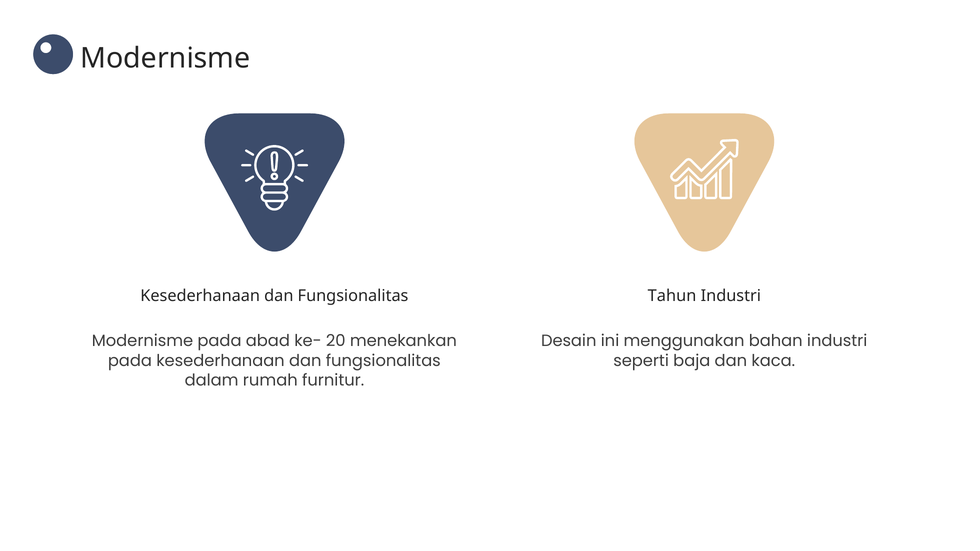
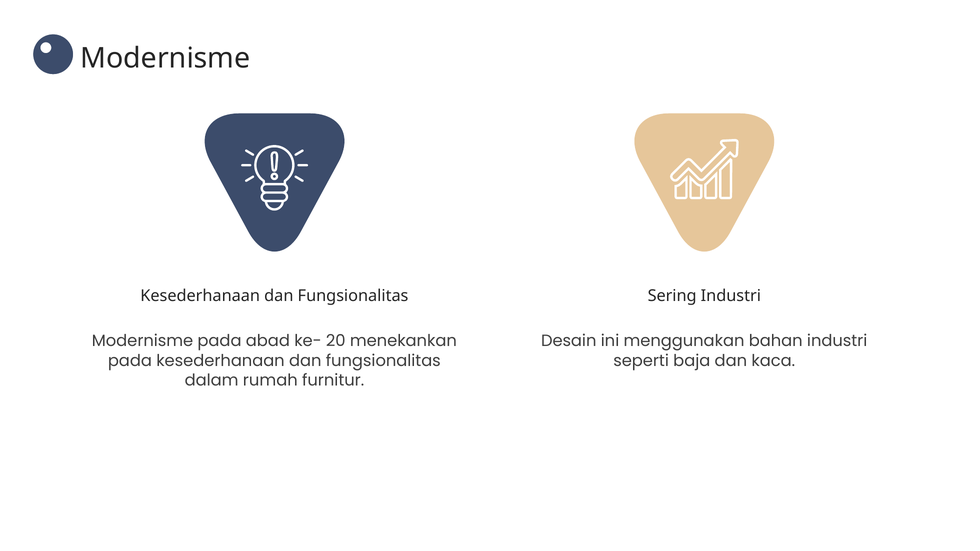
Tahun: Tahun -> Sering (672, 296)
